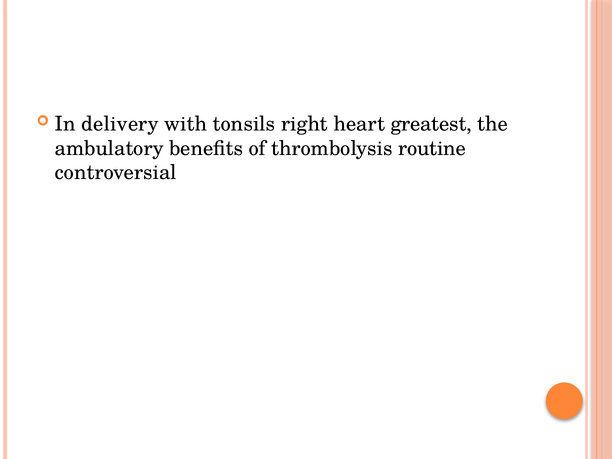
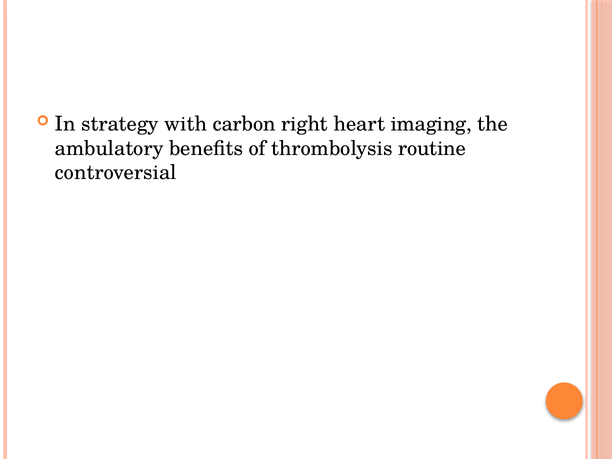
delivery: delivery -> strategy (120, 124)
tonsils: tonsils -> carbon (244, 124)
greatest: greatest -> imaging (431, 124)
